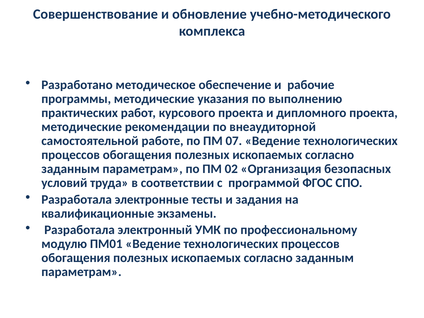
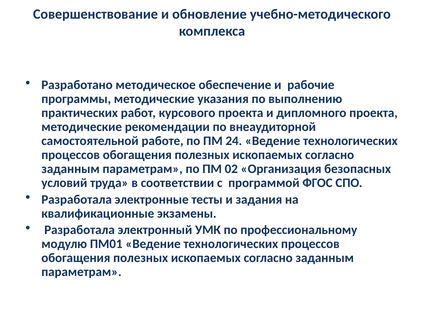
07: 07 -> 24 (234, 141)
